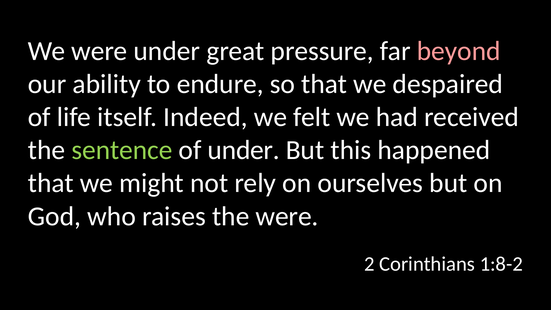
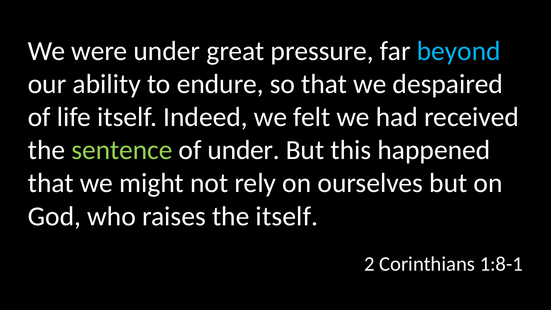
beyond colour: pink -> light blue (459, 51)
the were: were -> itself (287, 216)
1:8-2: 1:8-2 -> 1:8-1 (501, 264)
